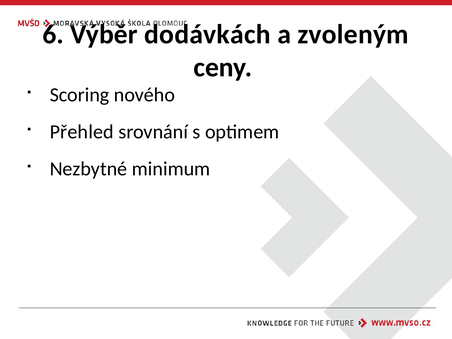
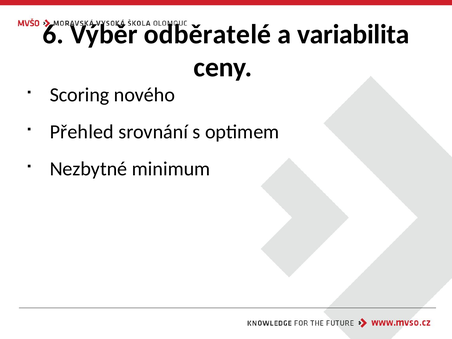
dodávkách: dodávkách -> odběratelé (207, 34)
zvoleným: zvoleným -> variabilita (353, 34)
